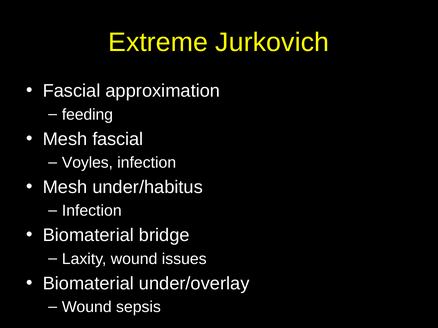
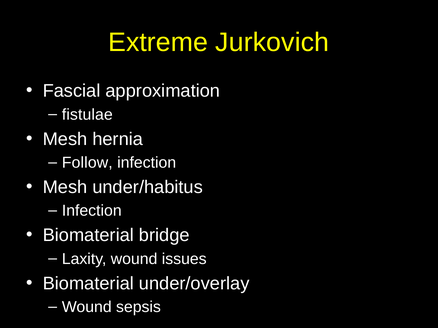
feeding: feeding -> fistulae (87, 115)
Mesh fascial: fascial -> hernia (118, 139)
Voyles: Voyles -> Follow (87, 163)
